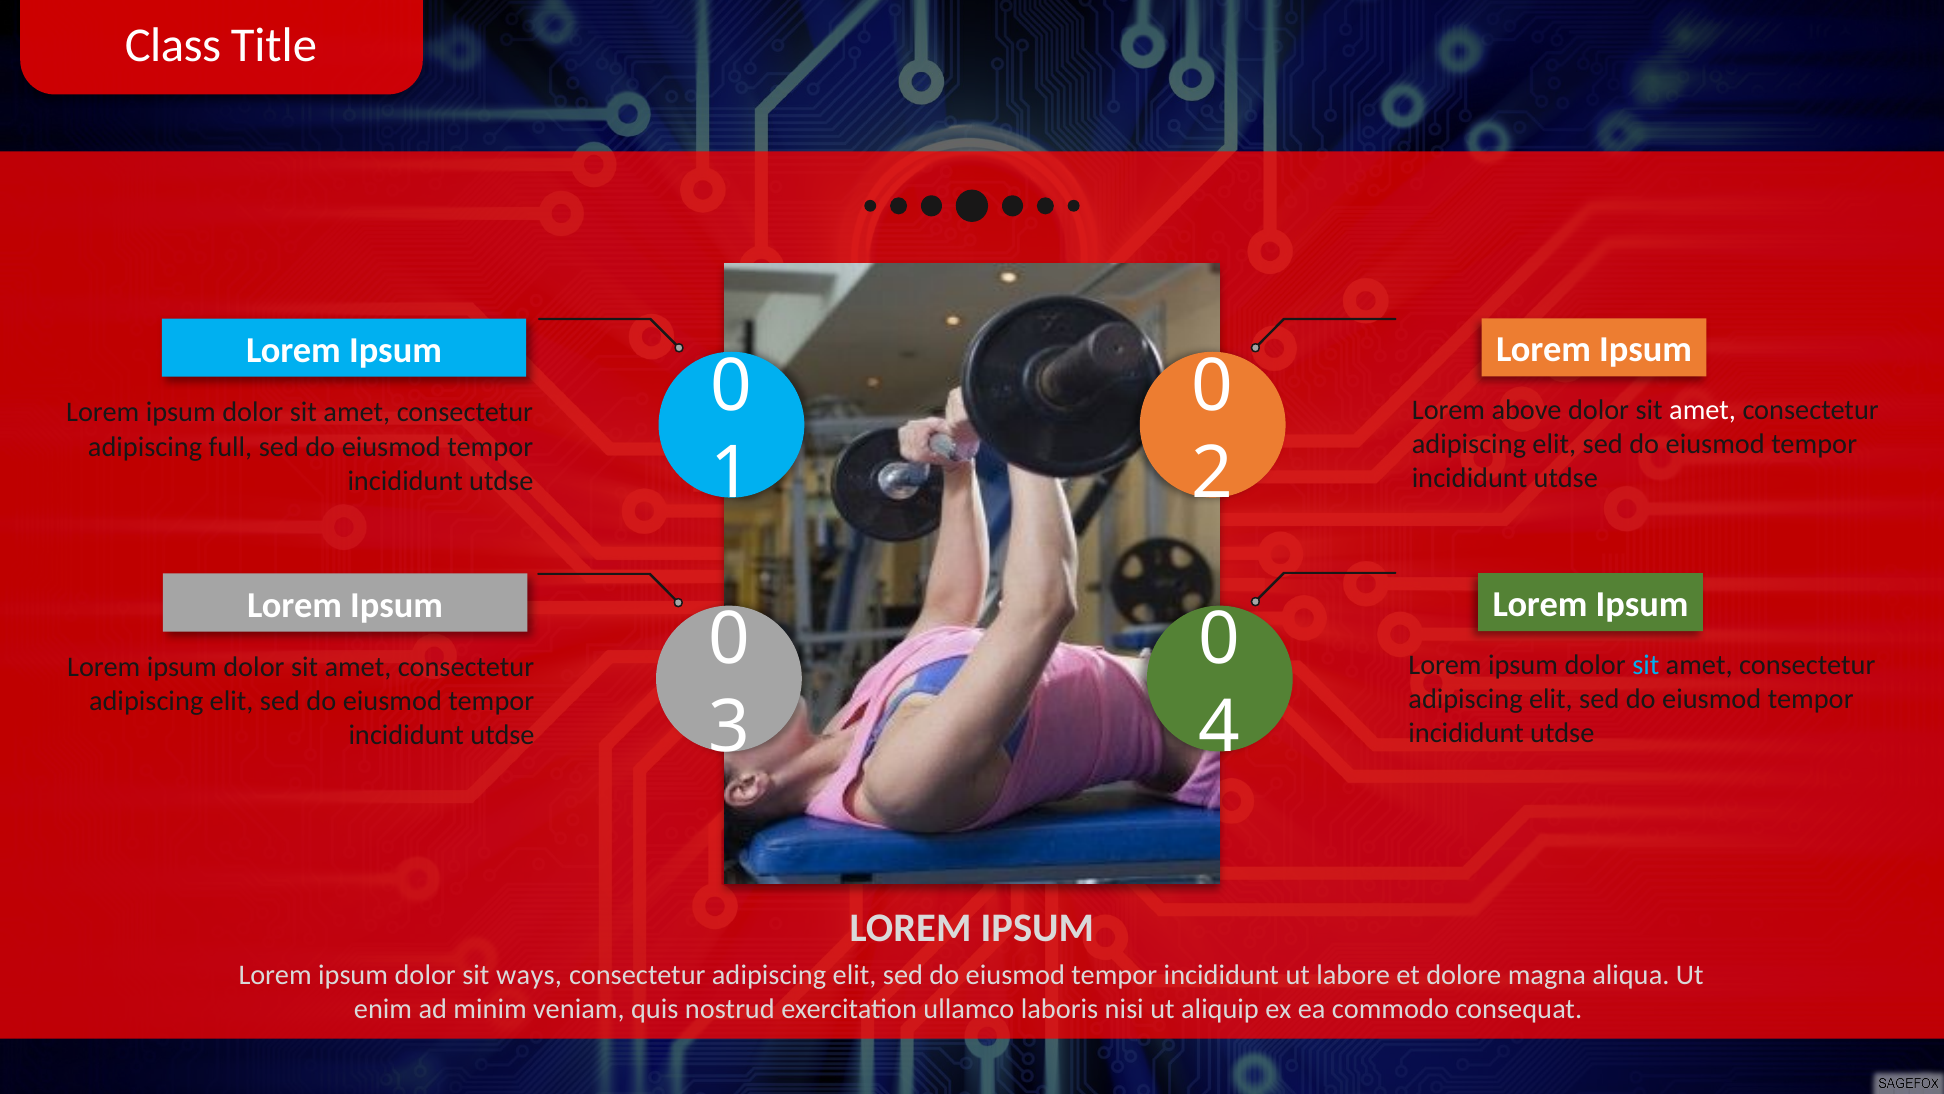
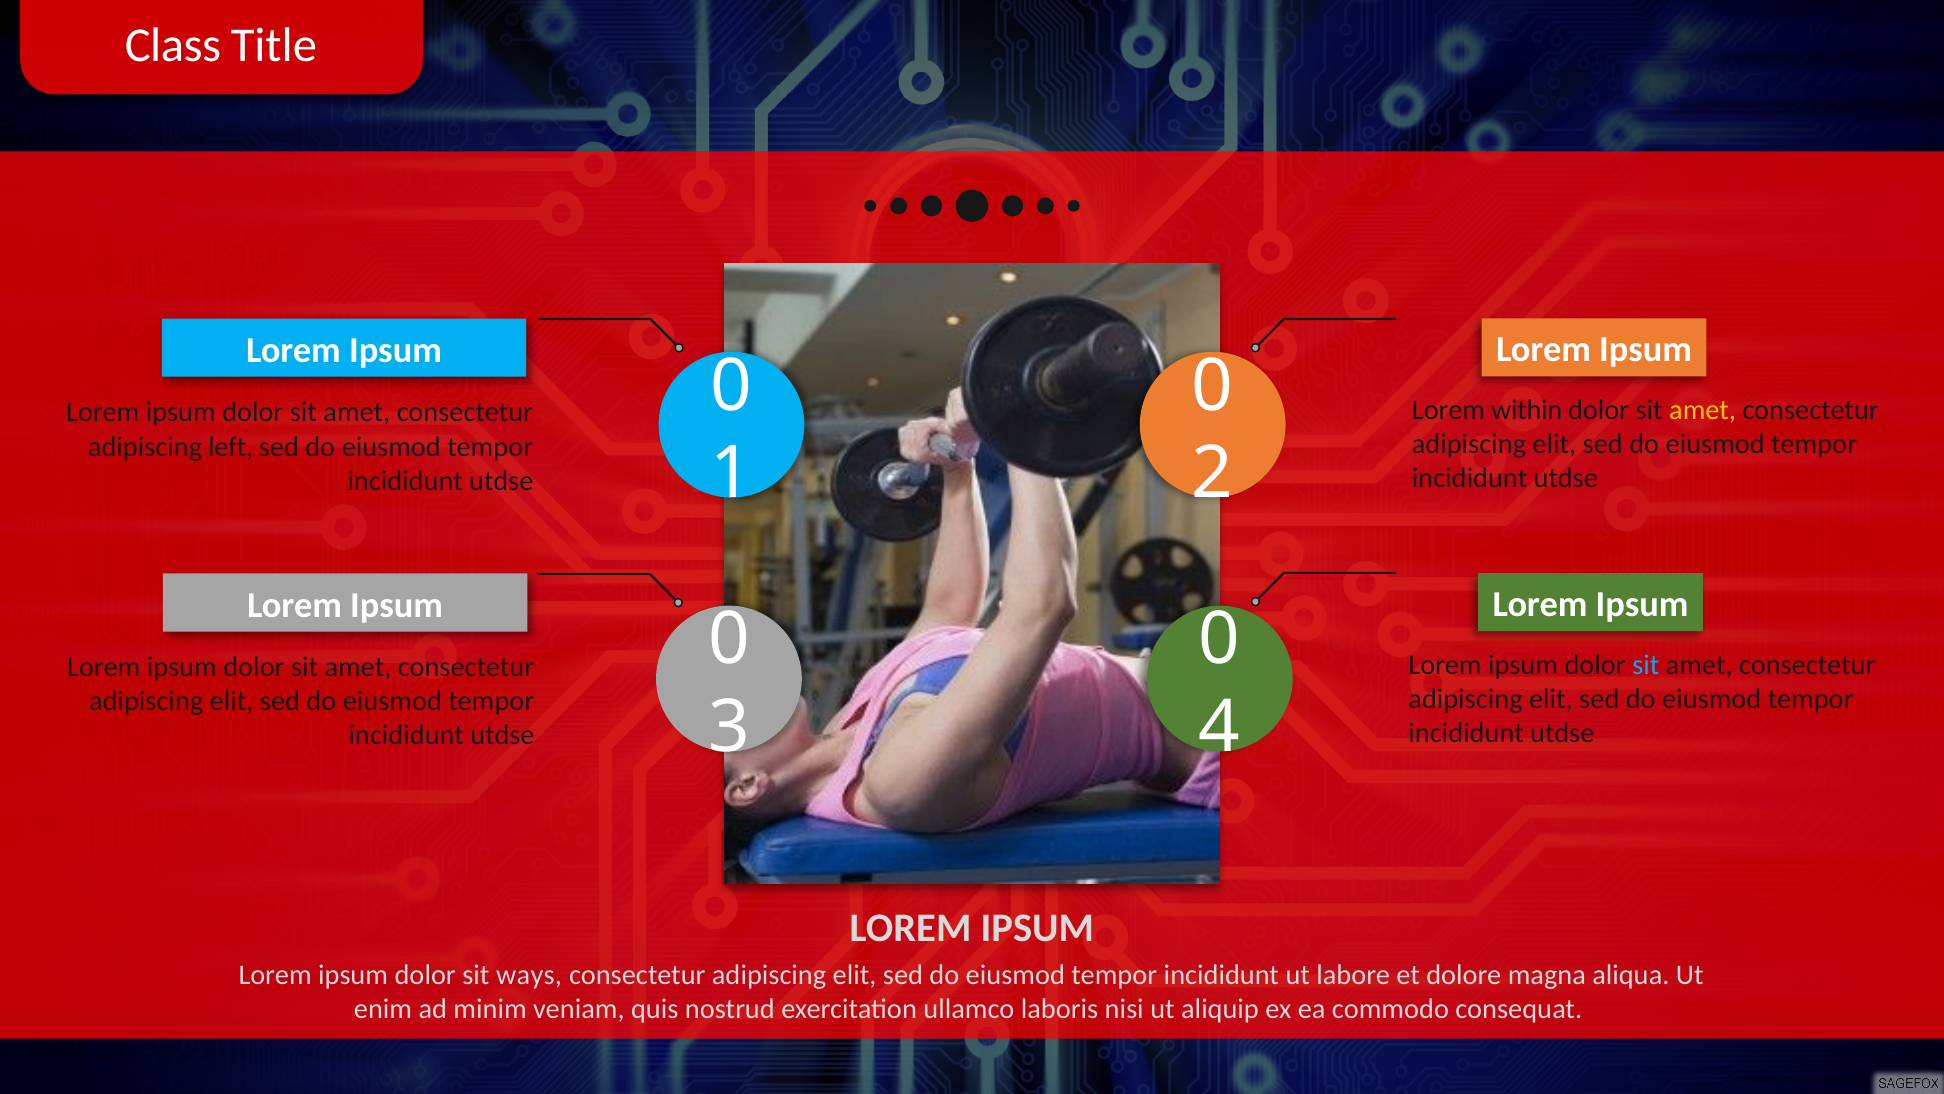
above: above -> within (1527, 410)
amet colour: white -> yellow (1703, 410)
full: full -> left (231, 446)
